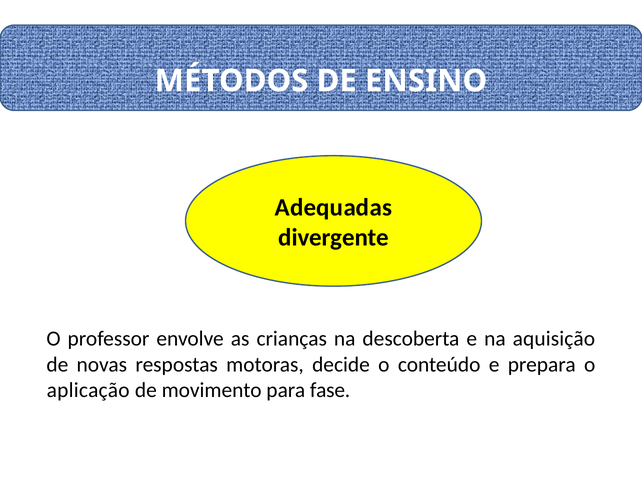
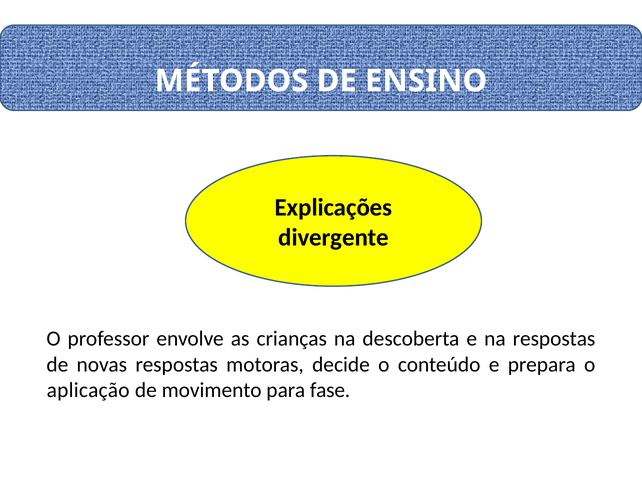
Adequadas: Adequadas -> Explicações (334, 207)
na aquisição: aquisição -> respostas (554, 338)
